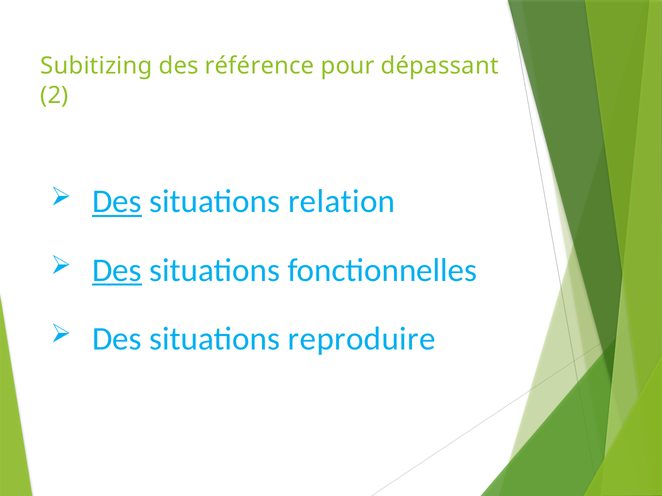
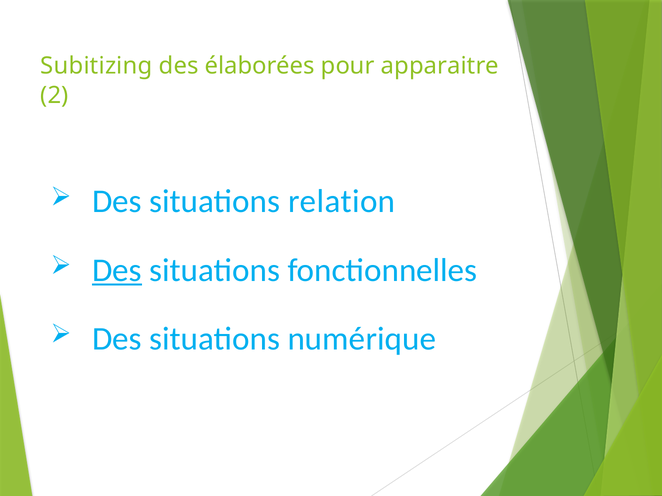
référence: référence -> élaborées (260, 66)
dépassant: dépassant -> apparaitre (440, 66)
Des underline: present -> none (117, 202)
reproduire: reproduire -> numérique (362, 339)
